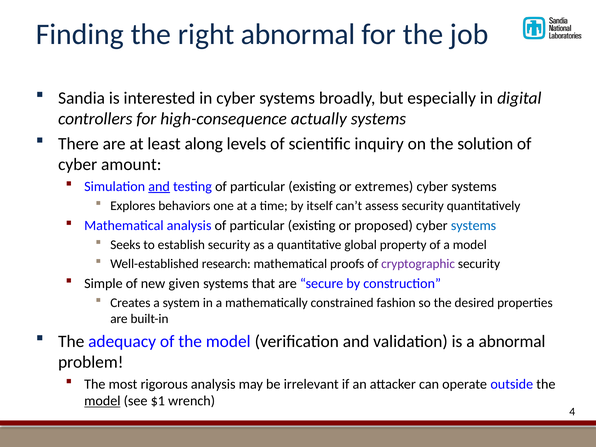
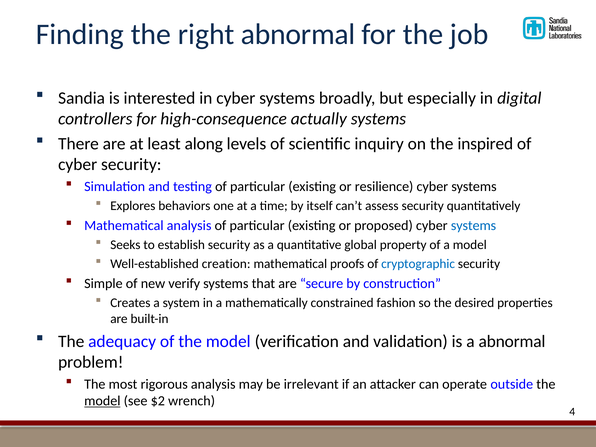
solution: solution -> inspired (485, 144)
cyber amount: amount -> security (131, 165)
and underline: present -> none (159, 186)
extremes: extremes -> resilience (384, 186)
research: research -> creation (226, 264)
cryptographic colour: purple -> blue (418, 264)
given: given -> verify (184, 283)
$1: $1 -> $2 (158, 401)
